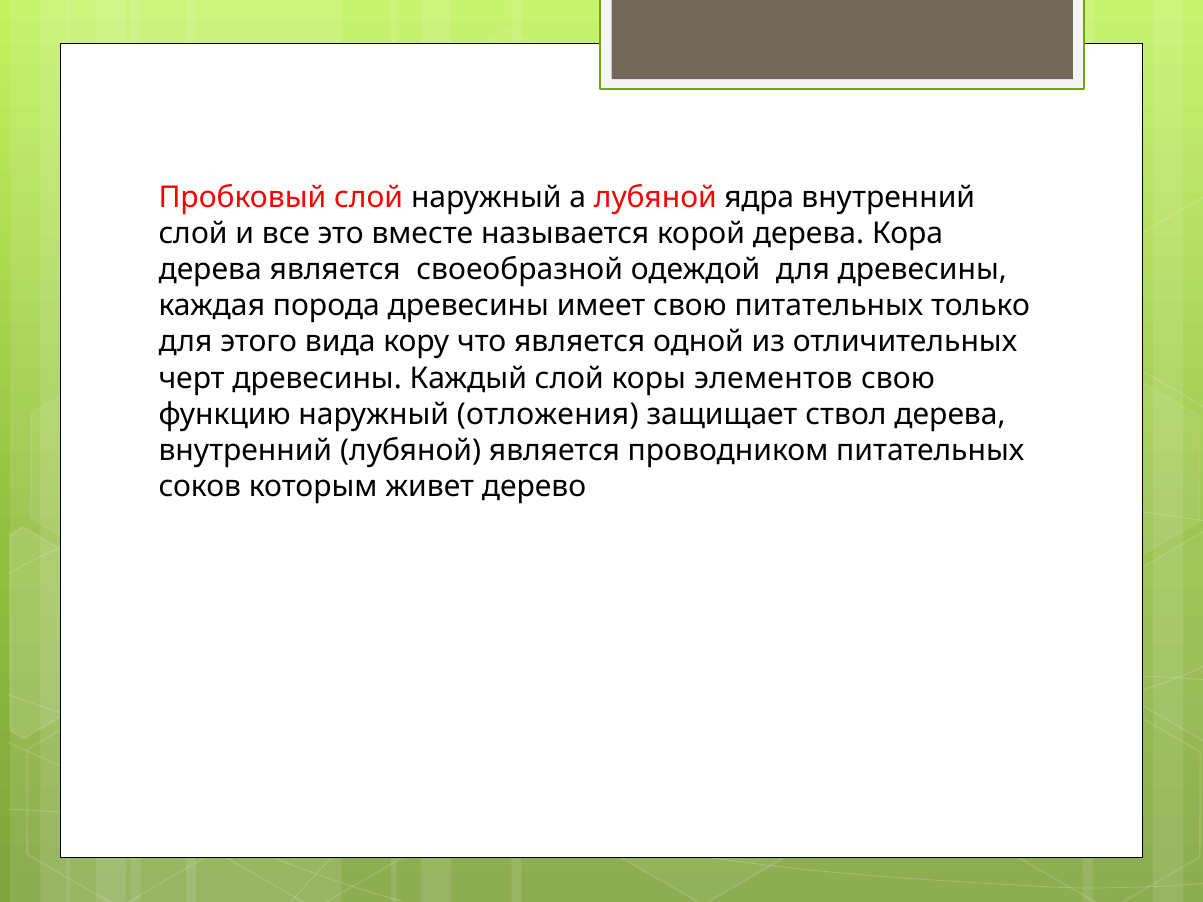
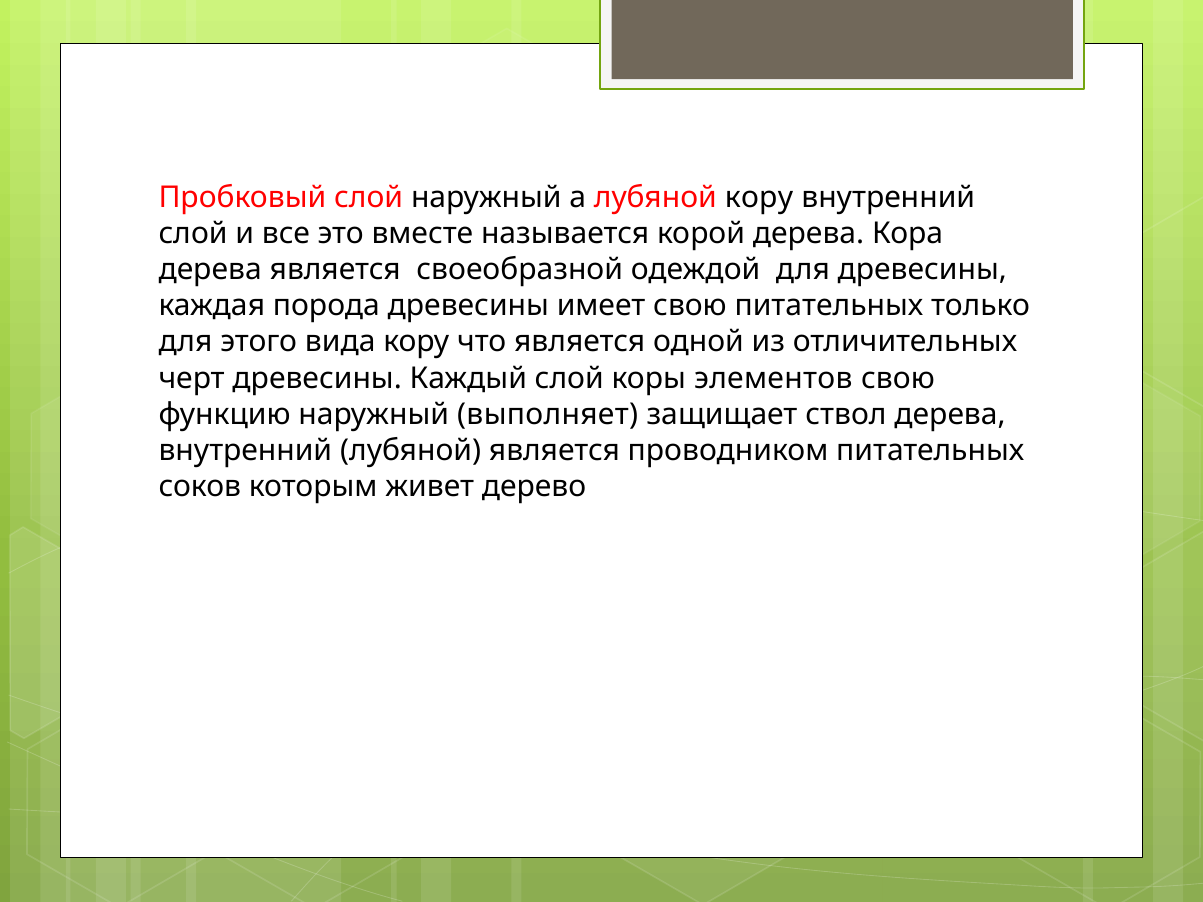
лубяной ядра: ядра -> кору (759, 198)
отложения: отложения -> выполняет (548, 414)
